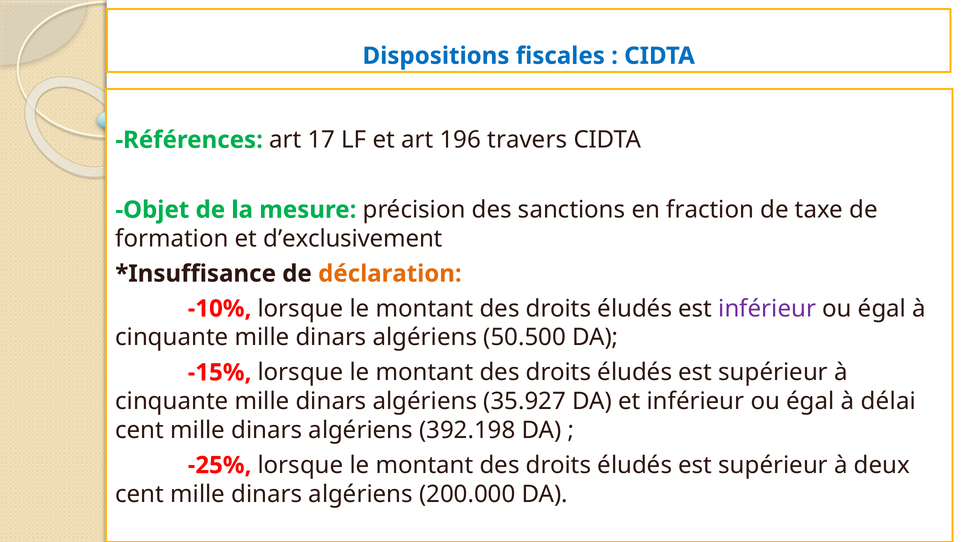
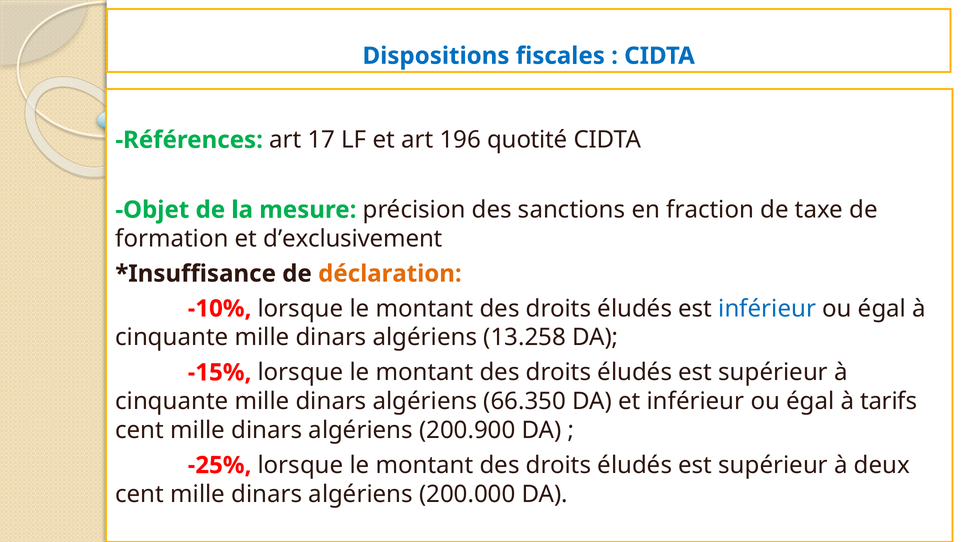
travers: travers -> quotité (527, 140)
inférieur colour: purple -> blue (767, 309)
50.500: 50.500 -> 13.258 (525, 338)
35.927: 35.927 -> 66.350 (525, 402)
délai: délai -> tarifs (889, 402)
392.198: 392.198 -> 200.900 (467, 430)
